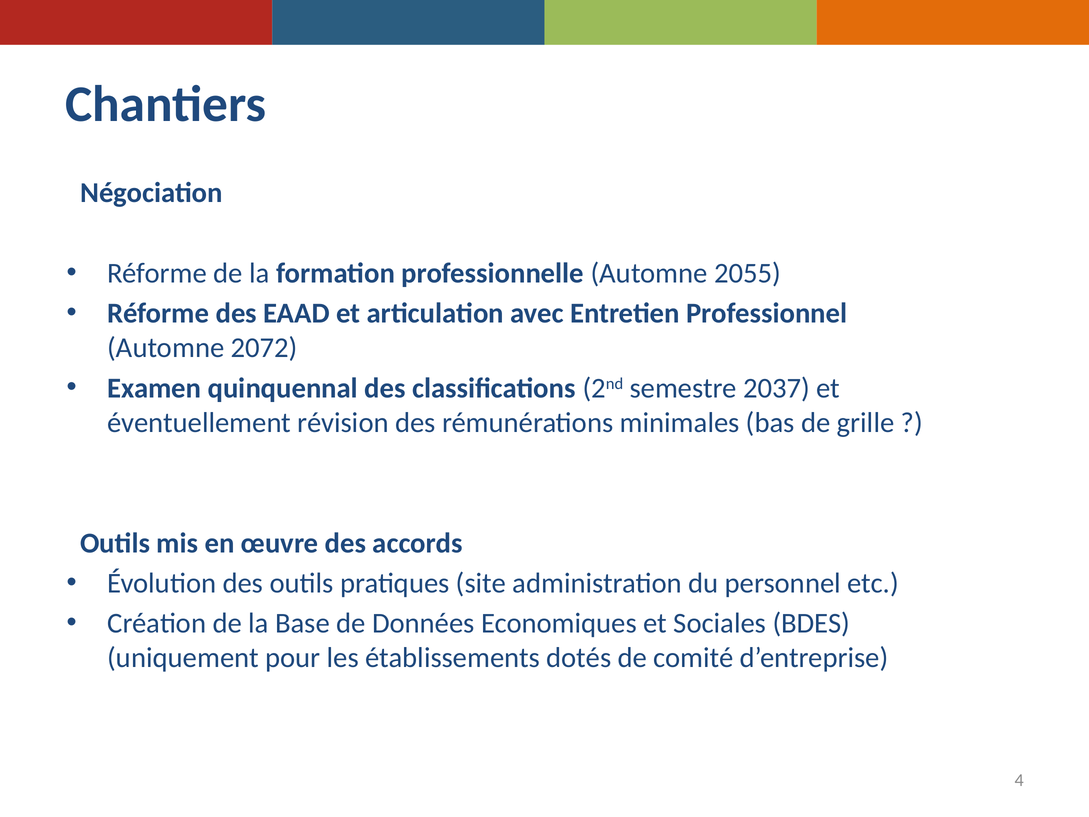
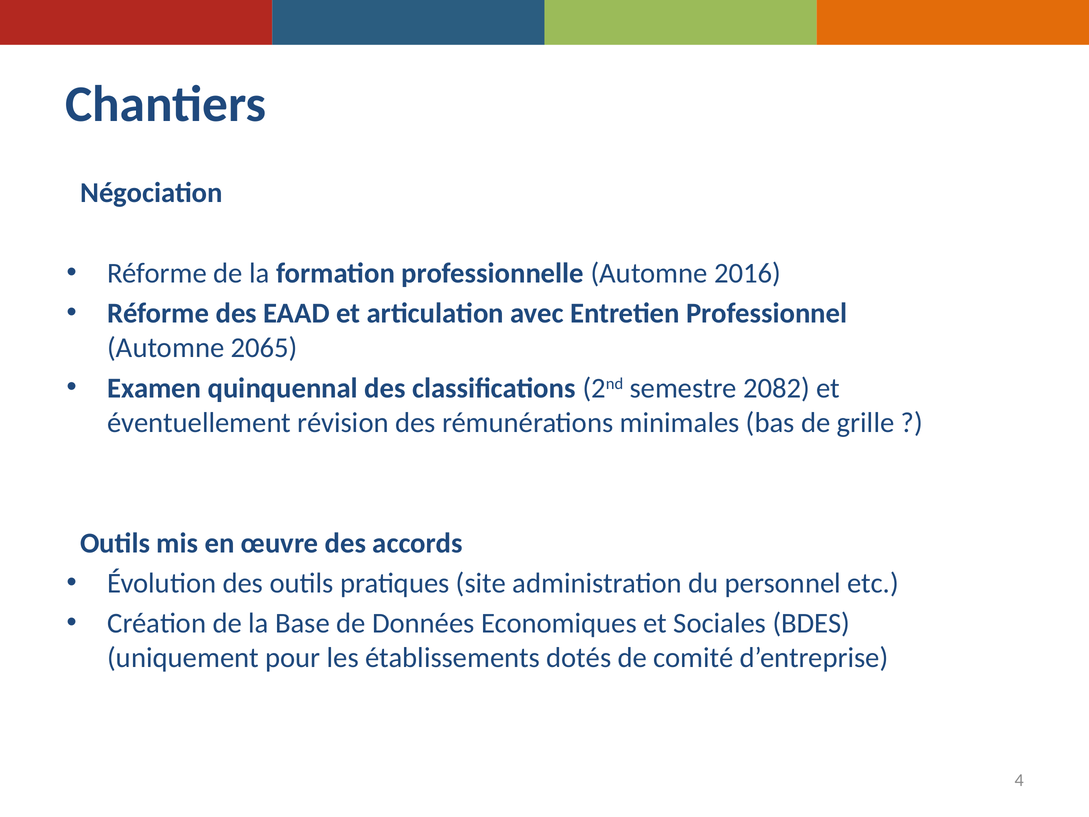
2055: 2055 -> 2016 (747, 273)
2072: 2072 -> 2065 (264, 348)
2037: 2037 -> 2082 (776, 388)
